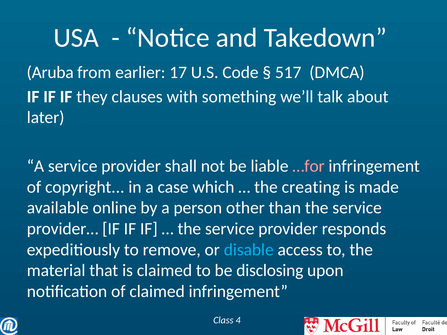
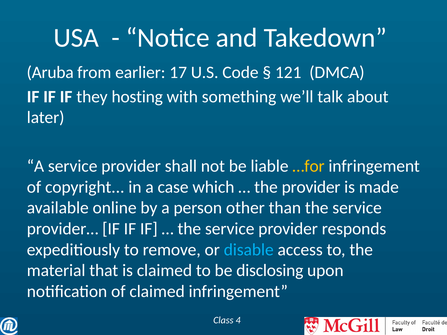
517: 517 -> 121 (288, 72)
clauses: clauses -> hosting (137, 97)
…for colour: pink -> yellow (309, 166)
the creating: creating -> provider (311, 187)
